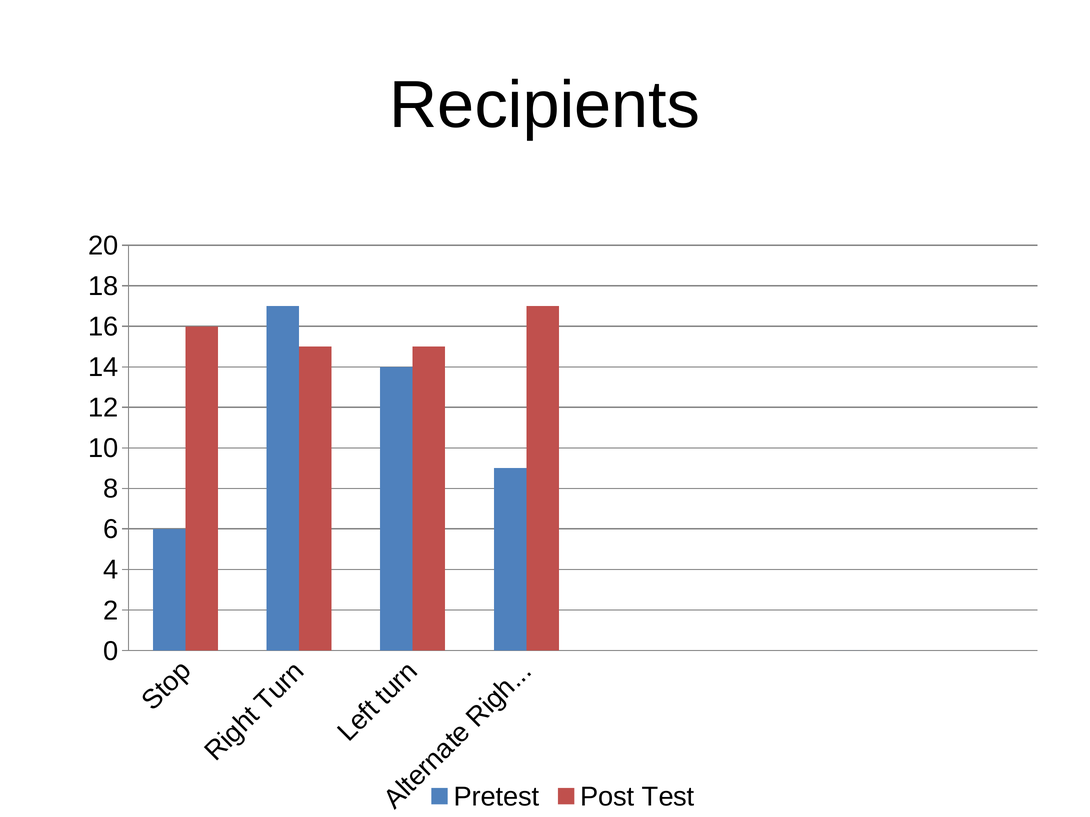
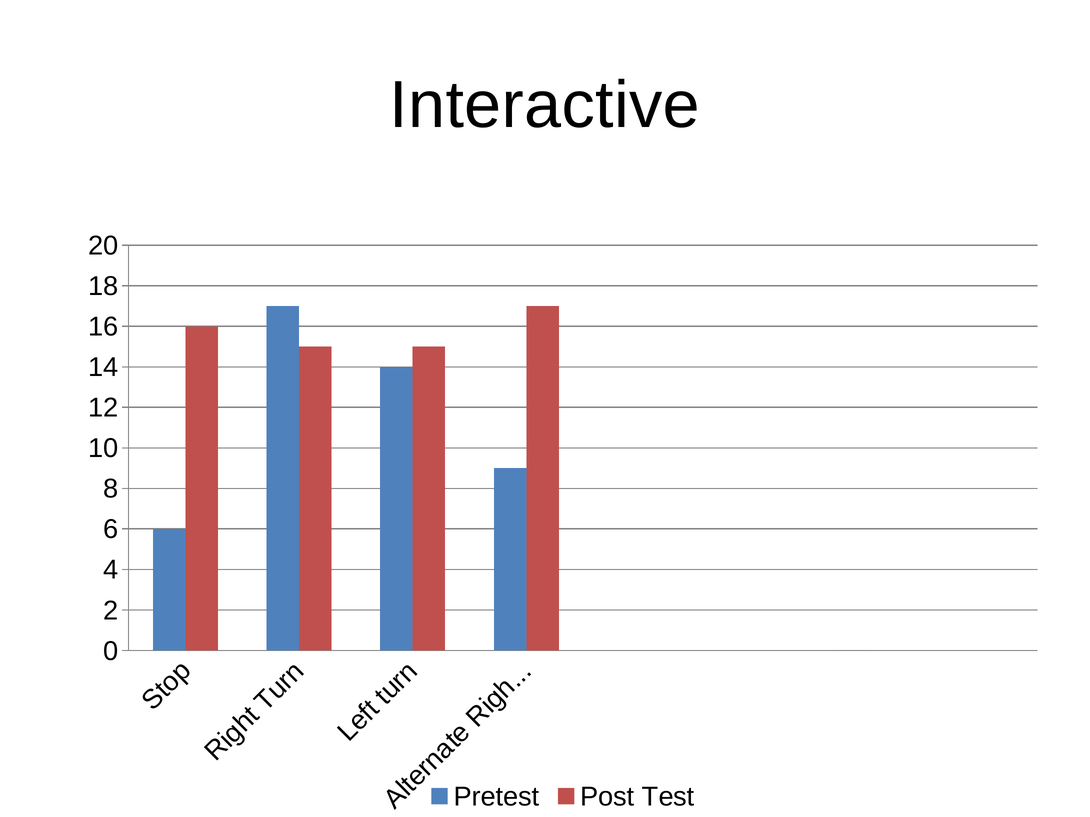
Recipients: Recipients -> Interactive (545, 106)
